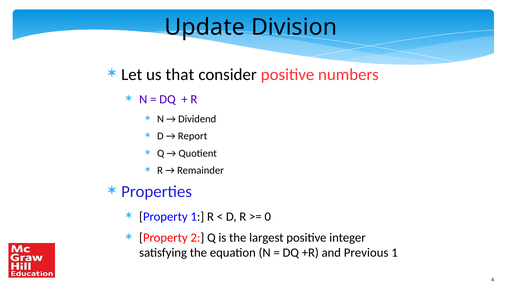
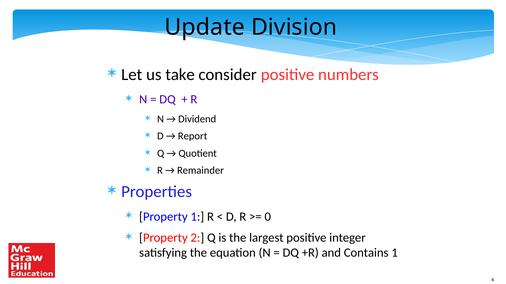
that: that -> take (180, 75)
Previous: Previous -> Contains (366, 253)
